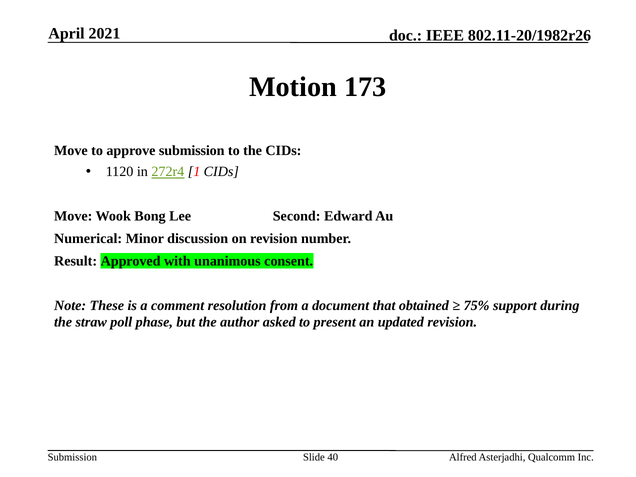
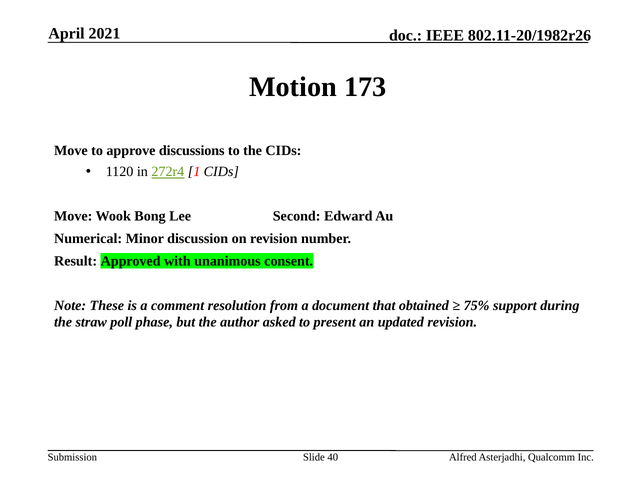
approve submission: submission -> discussions (192, 150)
